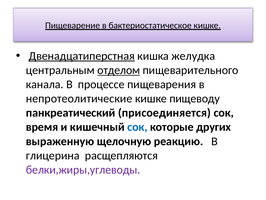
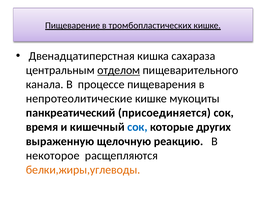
бактериостатическое: бактериостатическое -> тромбопластических (150, 25)
Двенадцатиперстная underline: present -> none (82, 56)
желудка: желудка -> сахараза (193, 56)
пищеводу: пищеводу -> мукоциты (195, 98)
глицерина: глицерина -> некоторое (53, 155)
белки,жиры,углеводы colour: purple -> orange (83, 169)
